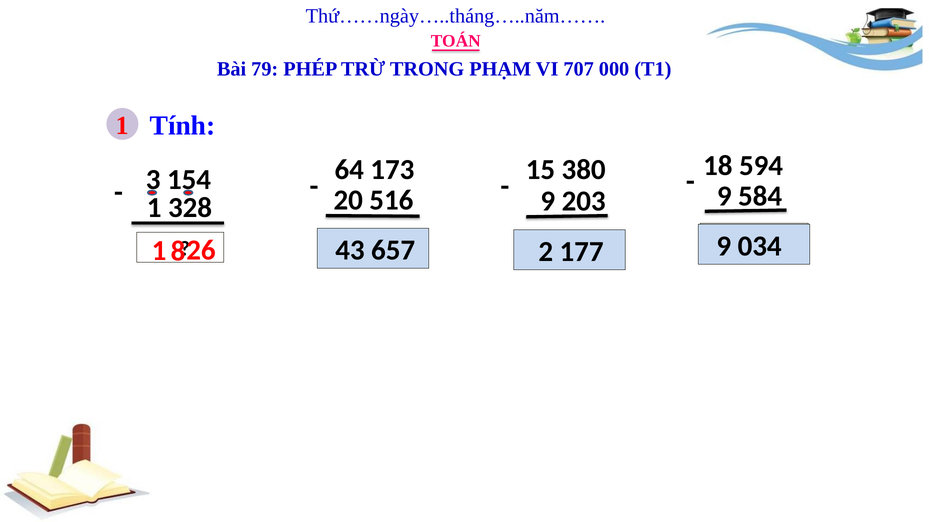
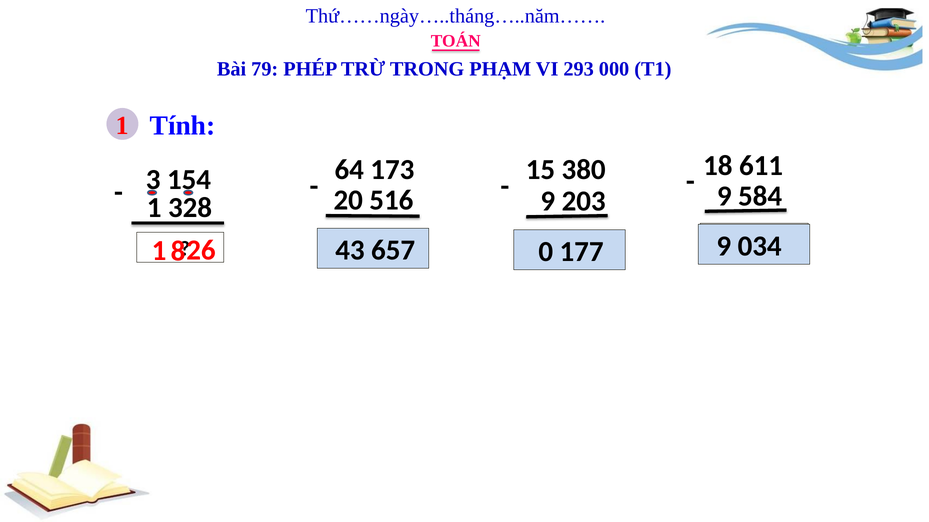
707: 707 -> 293 (579, 69)
594: 594 -> 611 (761, 166)
2: 2 -> 0 (546, 252)
